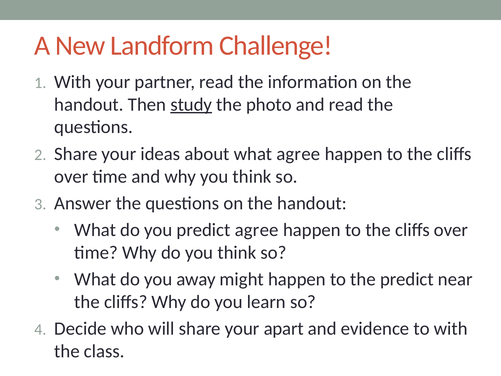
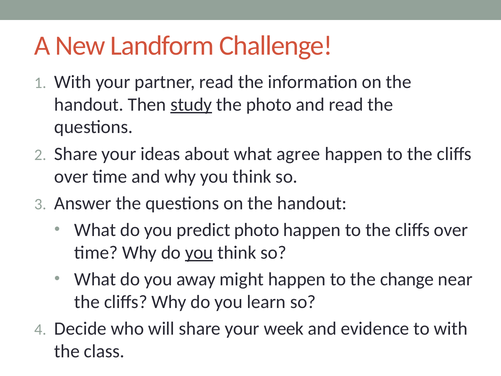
predict agree: agree -> photo (257, 230)
you underline: none -> present (199, 252)
the predict: predict -> change (407, 279)
apart: apart -> week (284, 328)
